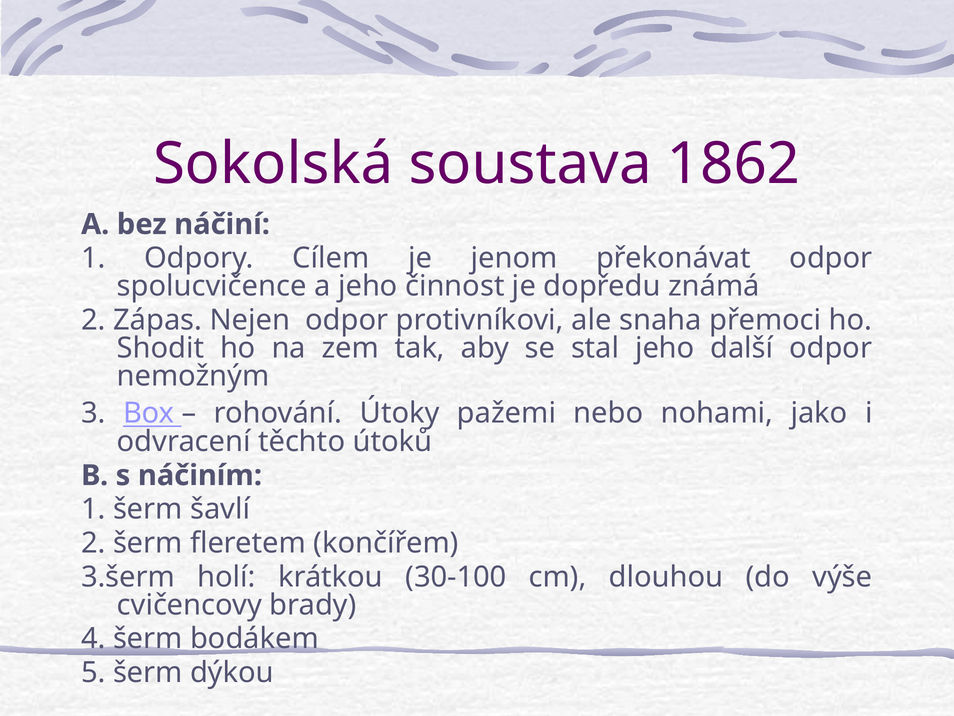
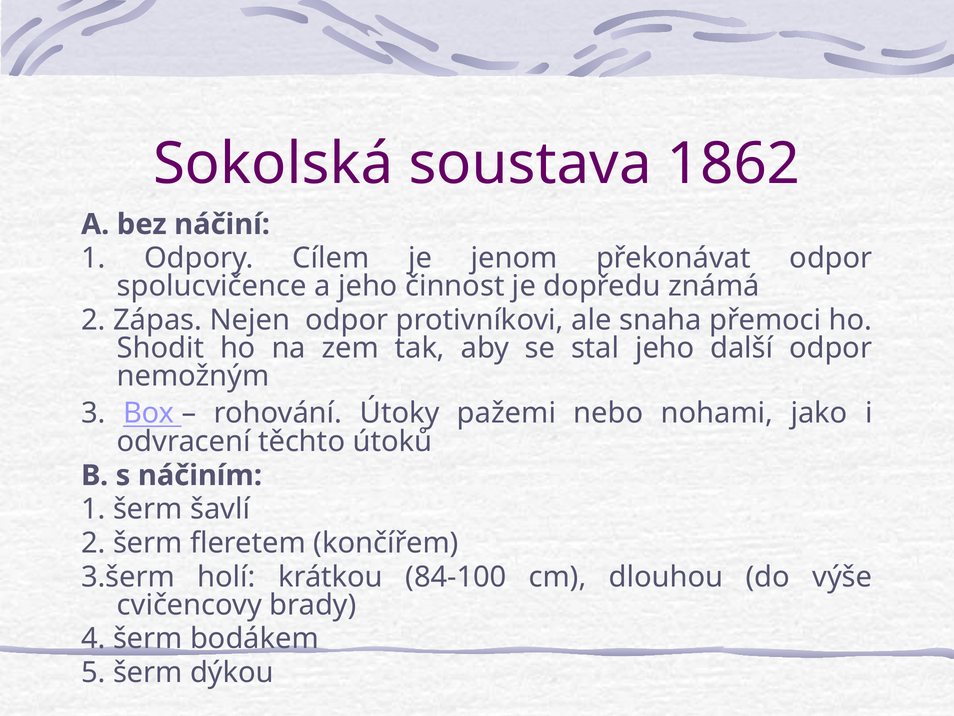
30-100: 30-100 -> 84-100 (456, 577)
